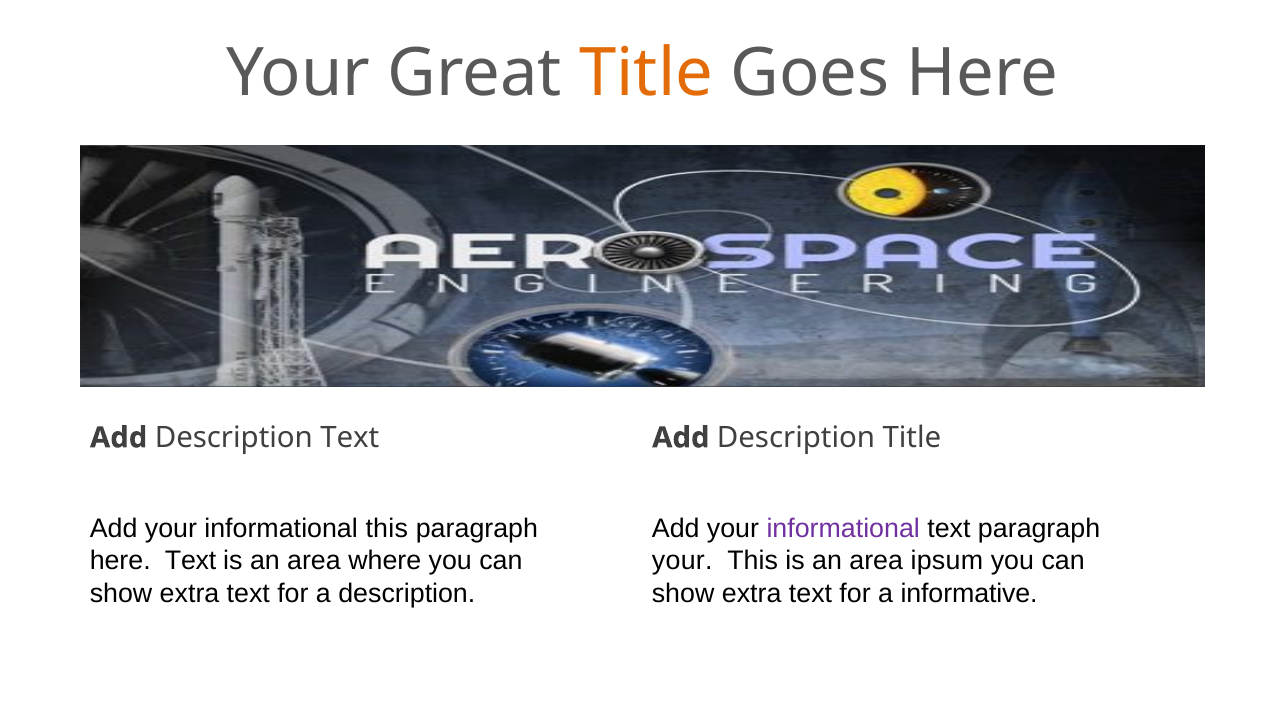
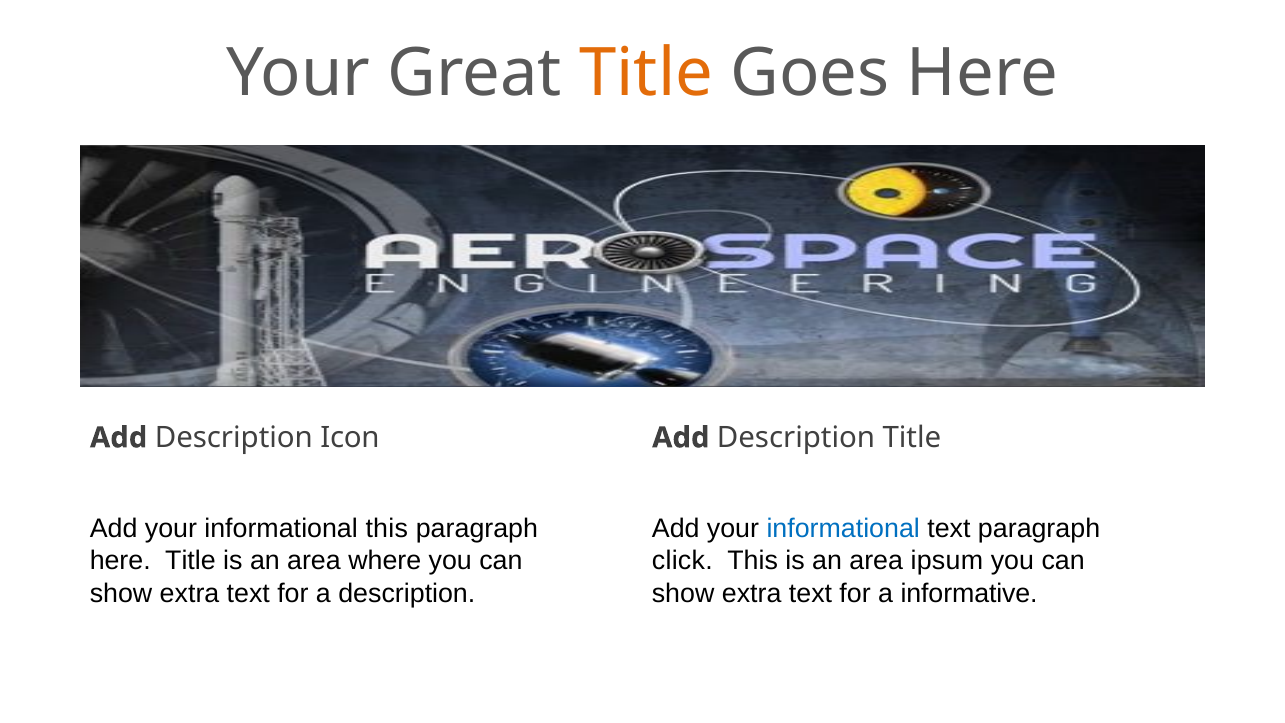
Description Text: Text -> Icon (350, 438)
informational colour: purple -> blue (843, 529)
here Text: Text -> Title (190, 561)
your: your -> click (682, 561)
